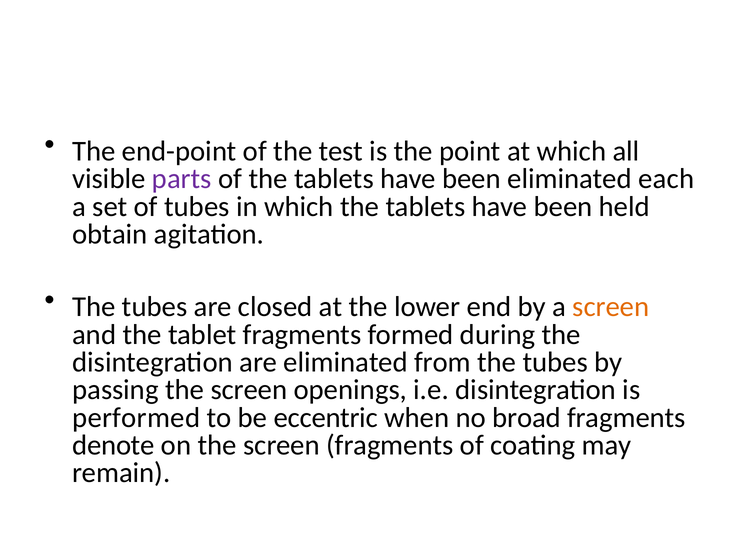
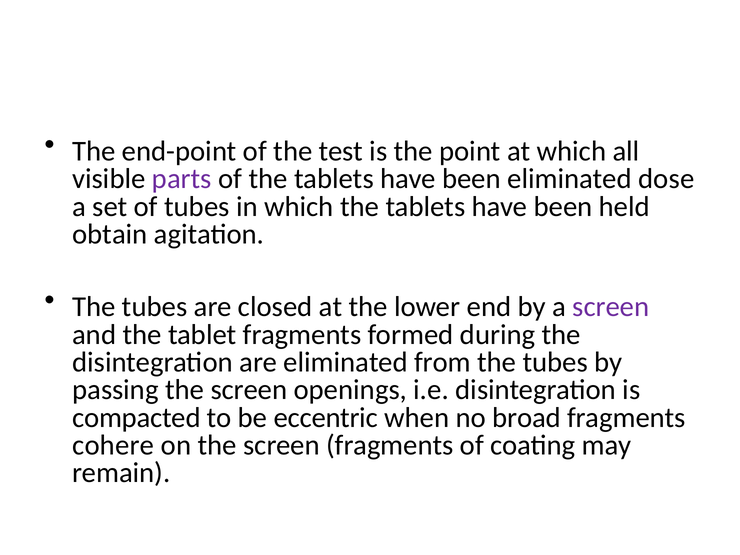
each: each -> dose (666, 179)
screen colour: orange -> purple (611, 307)
performed: performed -> compacted (136, 418)
denote: denote -> cohere (113, 445)
